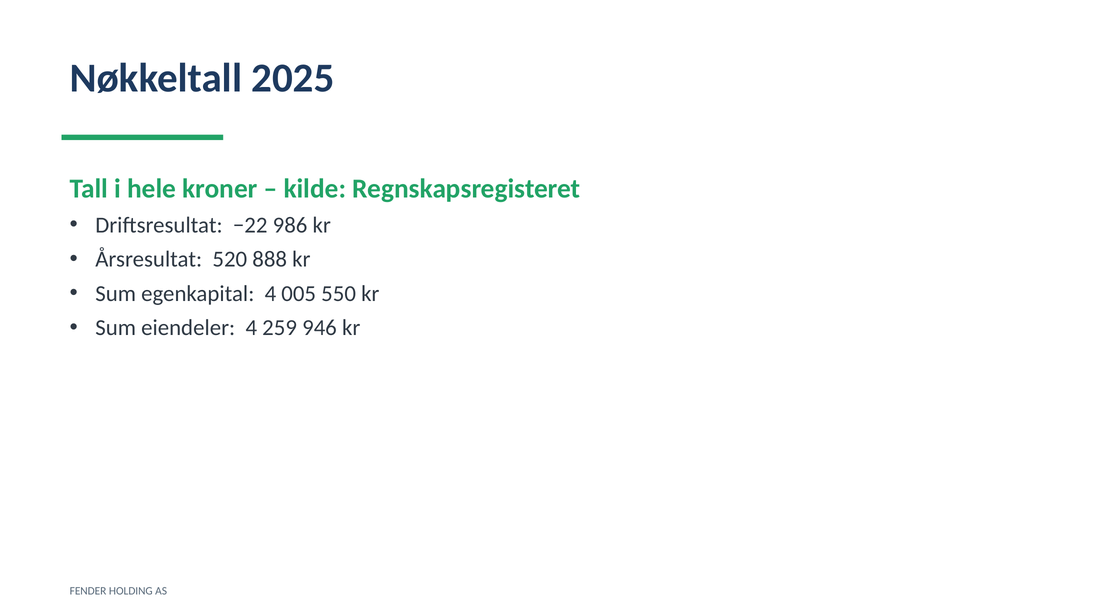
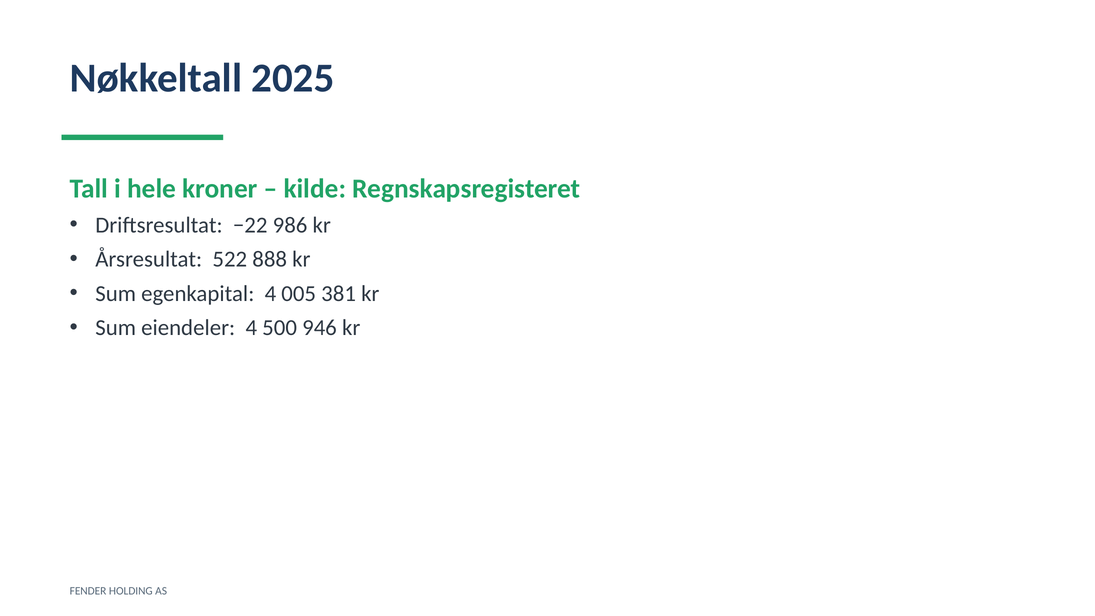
520: 520 -> 522 (230, 259)
550: 550 -> 381 (339, 294)
259: 259 -> 500 (280, 328)
